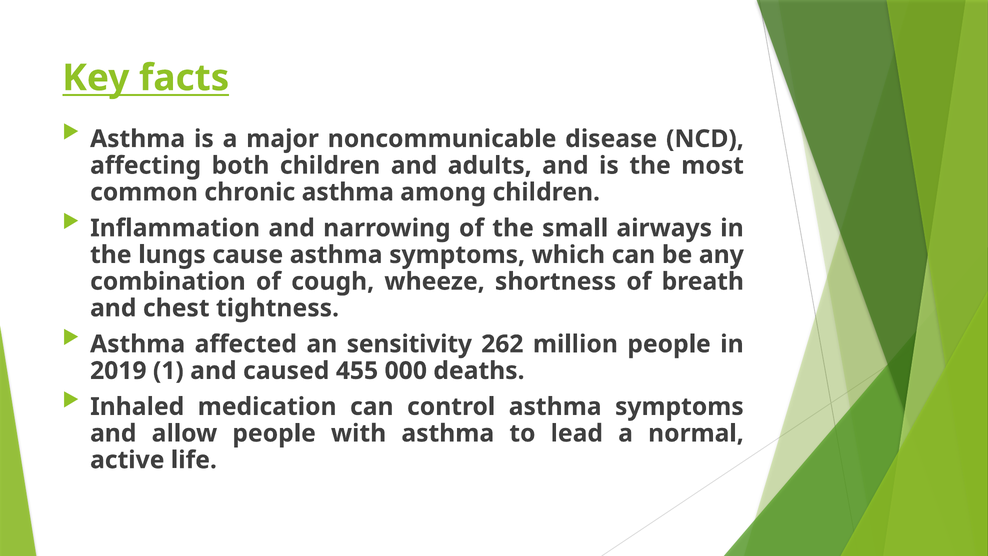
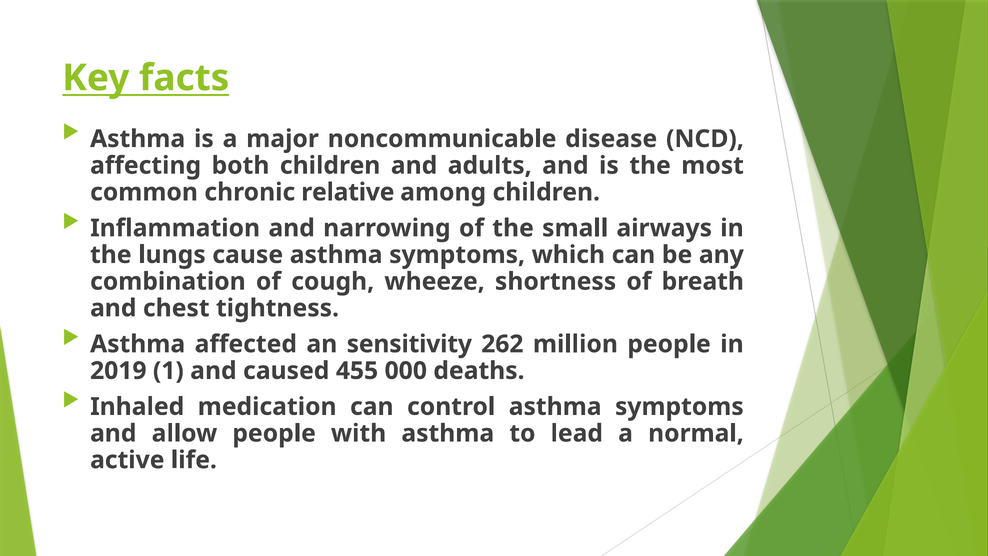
chronic asthma: asthma -> relative (348, 192)
